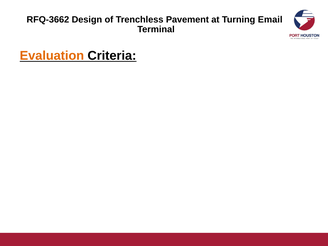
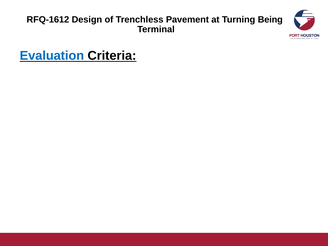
RFQ-3662: RFQ-3662 -> RFQ-1612 (48, 20)
Email: Email -> Being (270, 20)
Evaluation colour: orange -> blue (52, 56)
